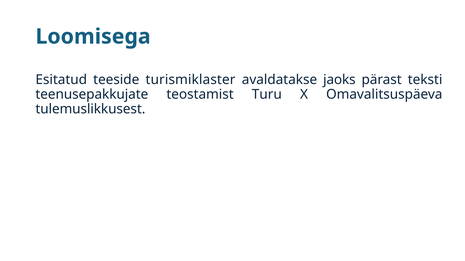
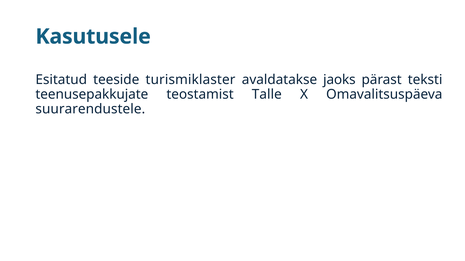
Loomisega: Loomisega -> Kasutusele (93, 37)
Turu: Turu -> Talle (267, 95)
tulemuslikkusest: tulemuslikkusest -> suurarendustele (90, 109)
